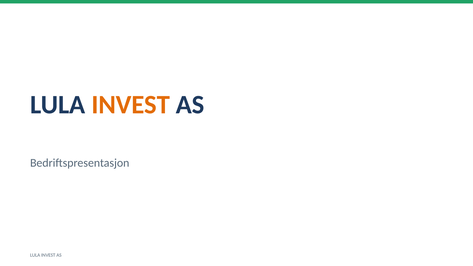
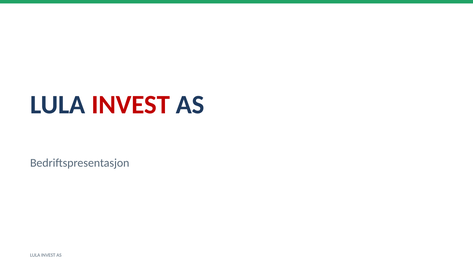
INVEST colour: orange -> red (131, 105)
